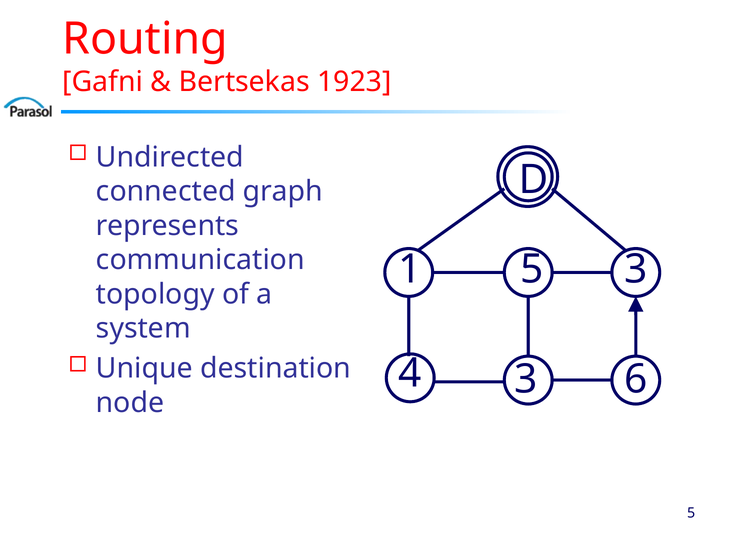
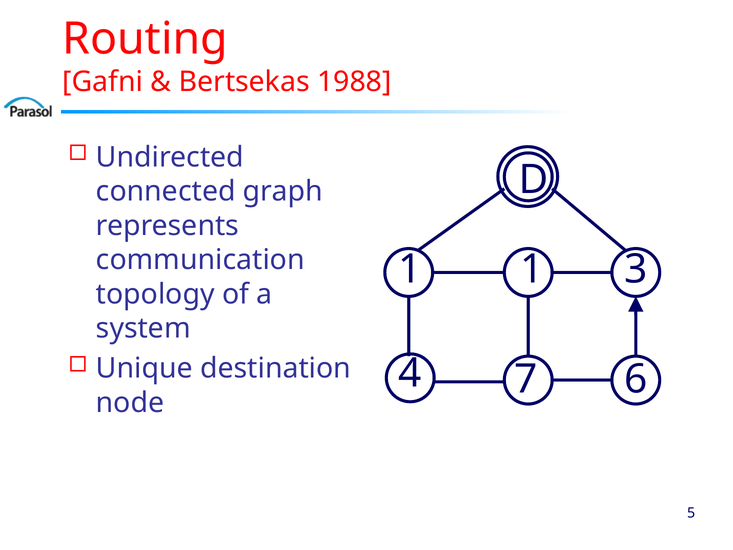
1923: 1923 -> 1988 (354, 82)
1 5: 5 -> 1 (532, 269)
4 3: 3 -> 7 (526, 379)
